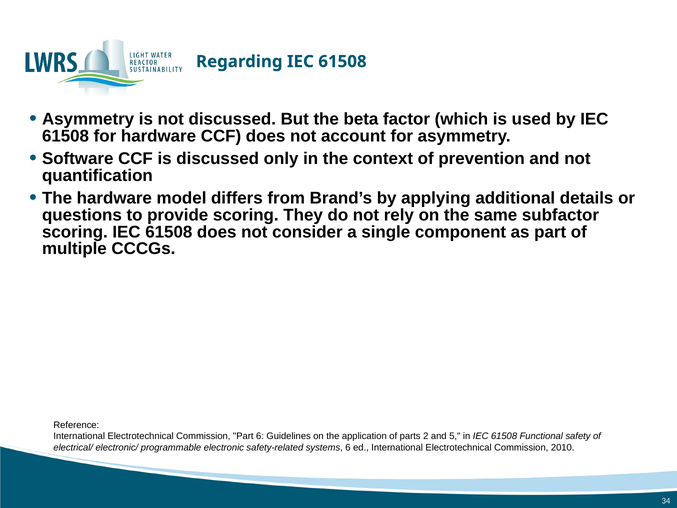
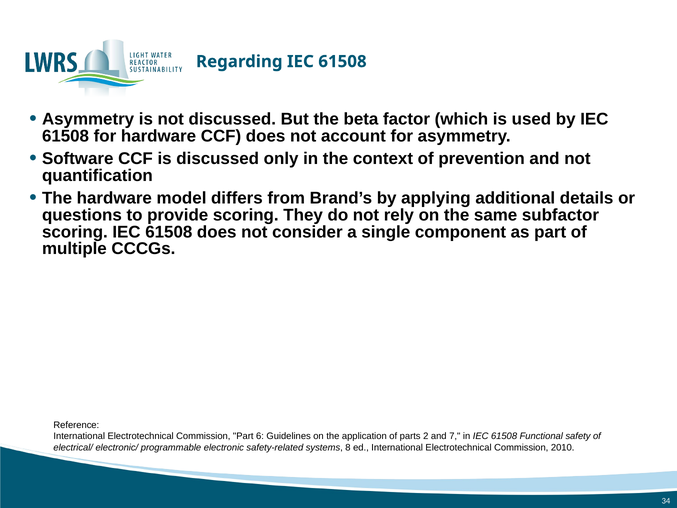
5: 5 -> 7 (455, 436)
systems 6: 6 -> 8 (348, 447)
